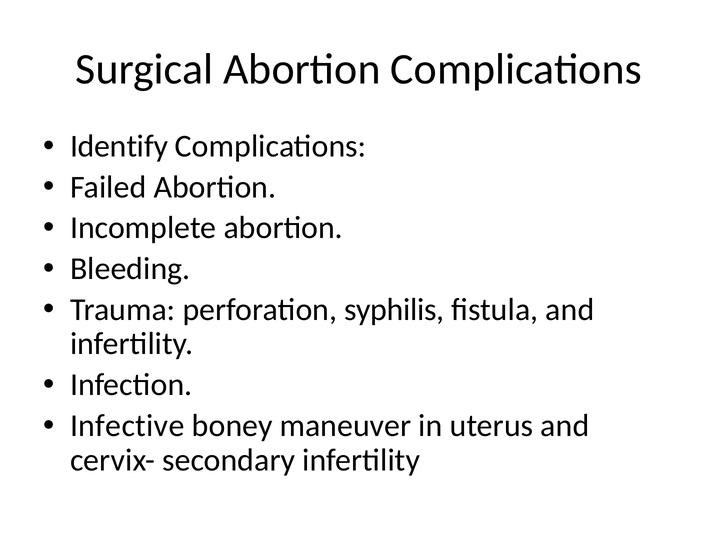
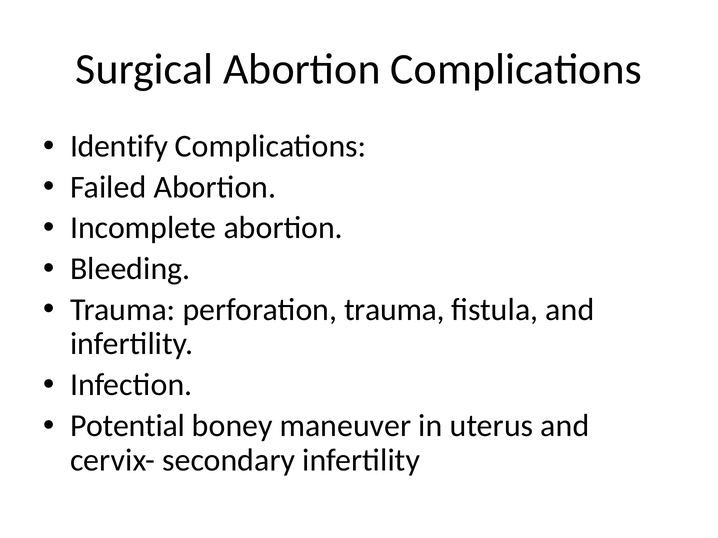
perforation syphilis: syphilis -> trauma (394, 310)
Infective: Infective -> Potential (128, 426)
